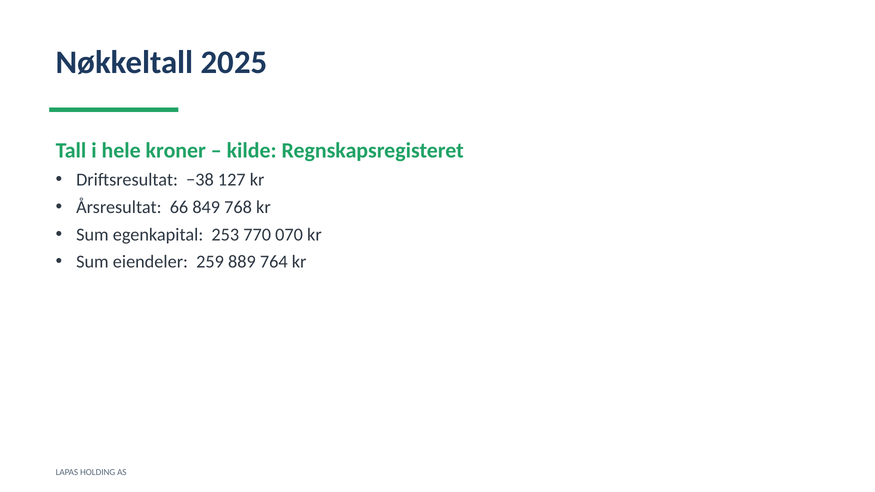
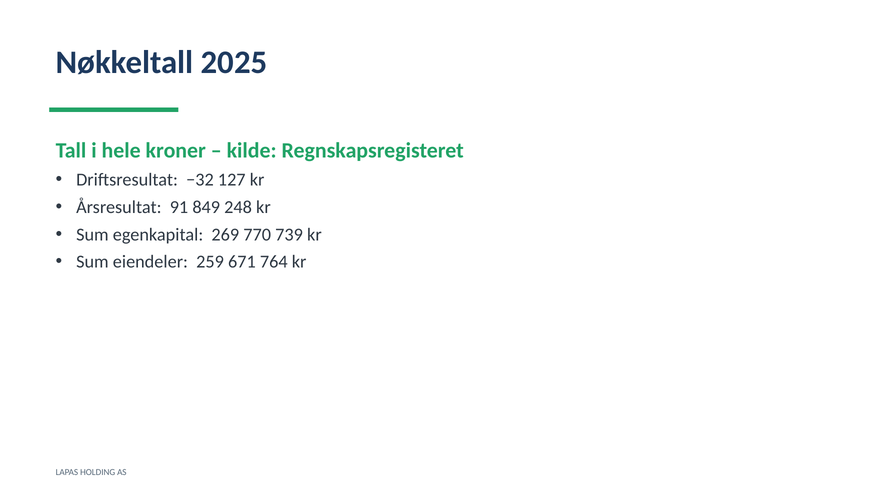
−38: −38 -> −32 (200, 180)
66: 66 -> 91 (179, 207)
768: 768 -> 248 (238, 207)
253: 253 -> 269 (225, 235)
070: 070 -> 739 (289, 235)
889: 889 -> 671 (242, 262)
